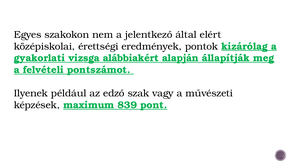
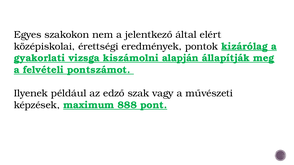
alábbiakért: alábbiakért -> kiszámolni (131, 58)
839: 839 -> 888 (127, 105)
